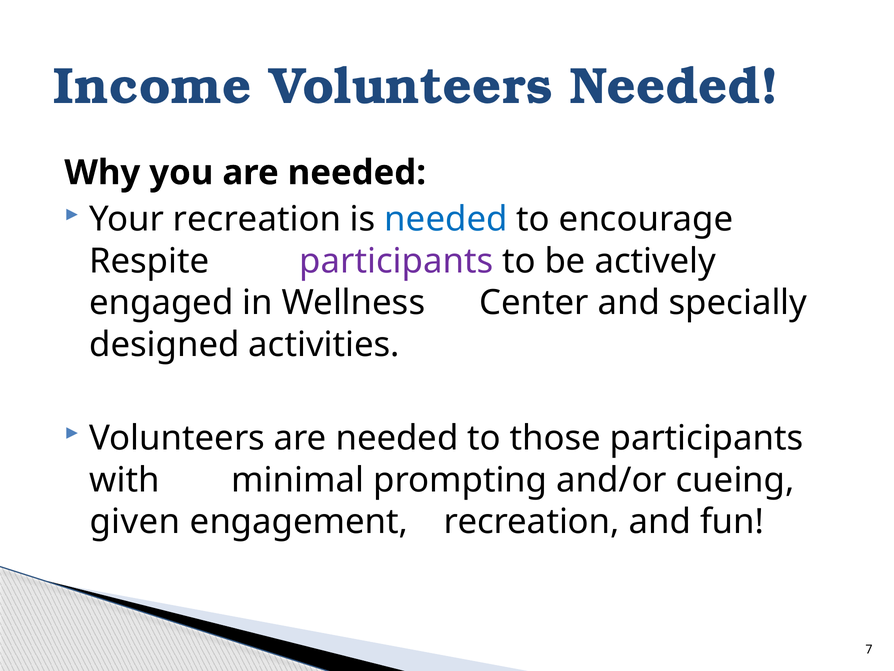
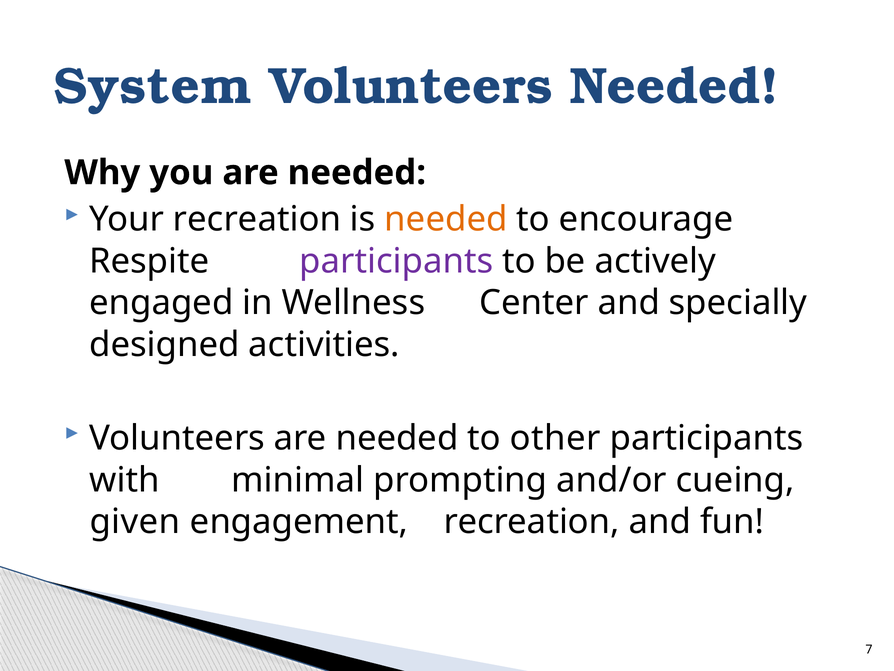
Income: Income -> System (153, 86)
needed colour: blue -> orange (446, 219)
those: those -> other (555, 438)
